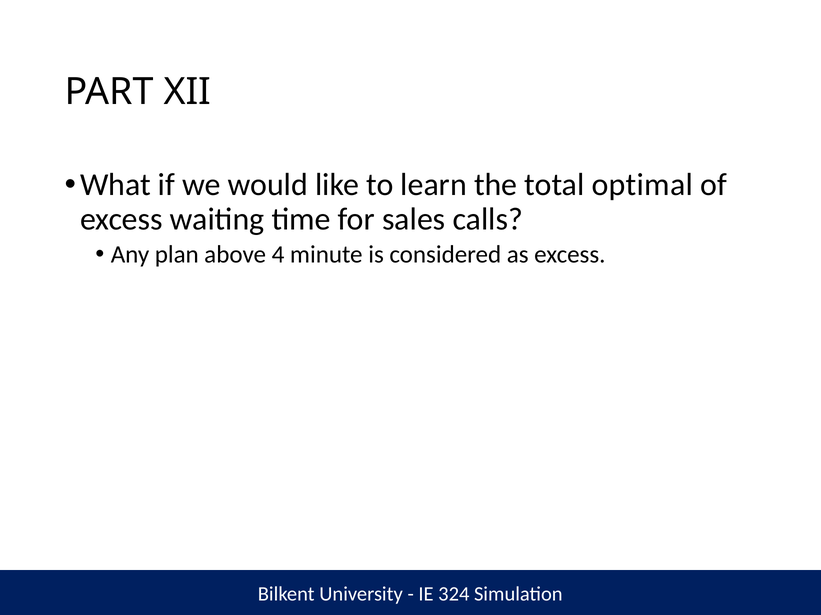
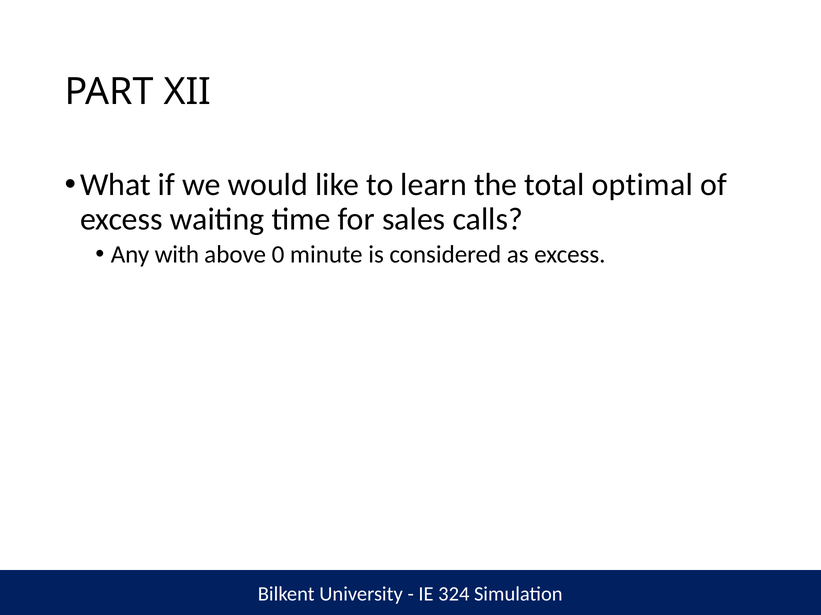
plan: plan -> with (177, 255)
4: 4 -> 0 (278, 255)
